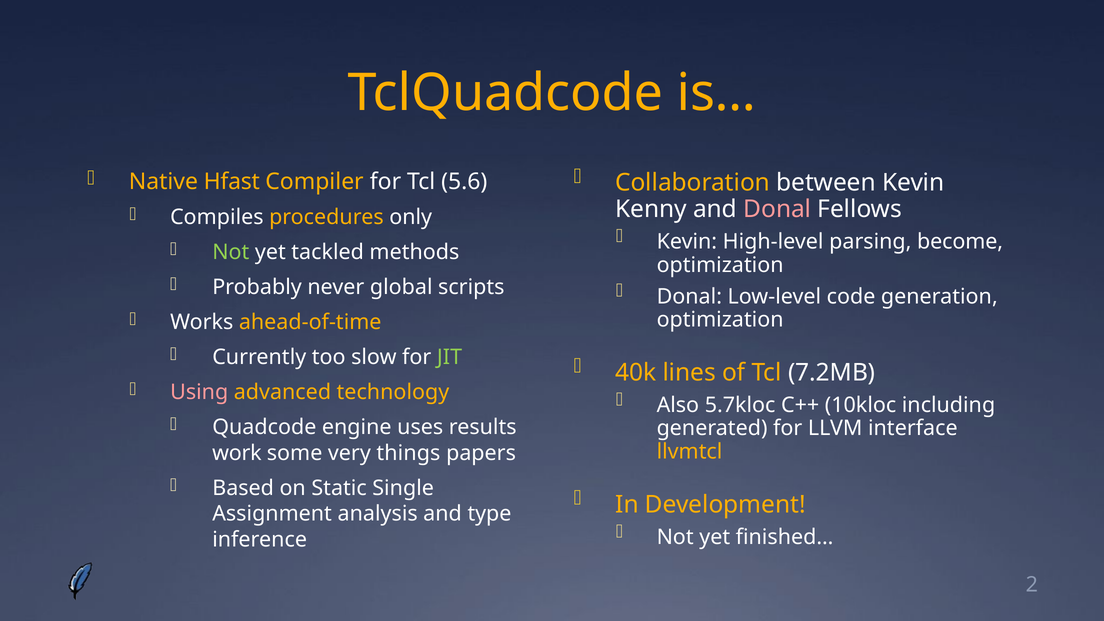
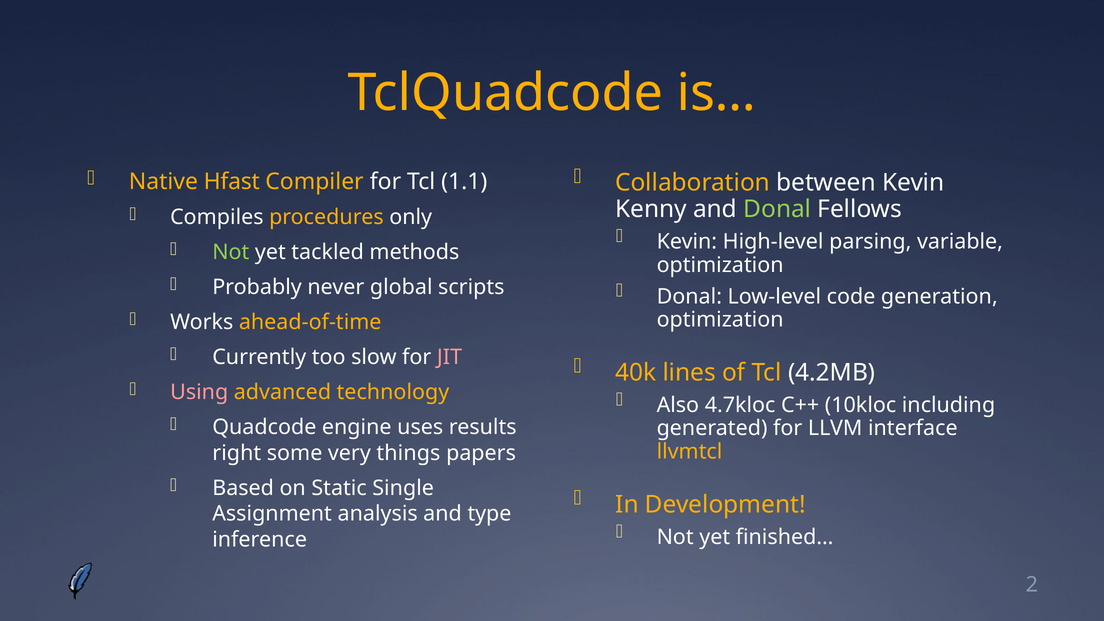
5.6: 5.6 -> 1.1 (464, 182)
Donal colour: pink -> light green (777, 209)
become: become -> variable (960, 242)
JIT colour: light green -> pink (450, 357)
7.2MB: 7.2MB -> 4.2MB (832, 373)
5.7kloc: 5.7kloc -> 4.7kloc (740, 405)
work: work -> right (237, 453)
